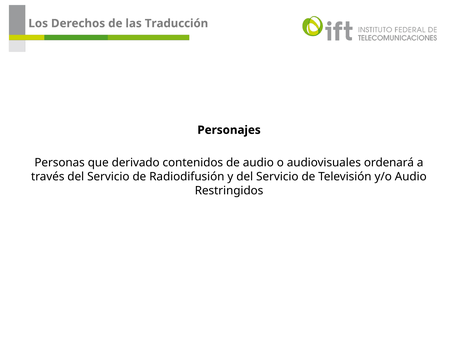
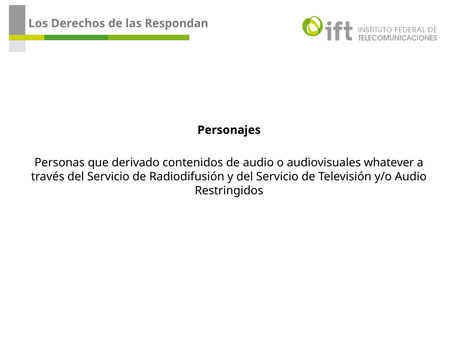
Traducción: Traducción -> Respondan (177, 23)
ordenará: ordenará -> whatever (389, 162)
